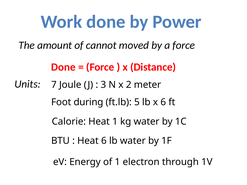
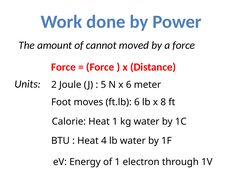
Done: Done -> Force (63, 67)
7: 7 -> 2 (54, 85)
3: 3 -> 5 (103, 85)
x 2: 2 -> 6 (129, 85)
during: during -> moves (88, 102)
ft.lb 5: 5 -> 6 (137, 102)
x 6: 6 -> 8 (163, 102)
Heat 6: 6 -> 4 (104, 141)
